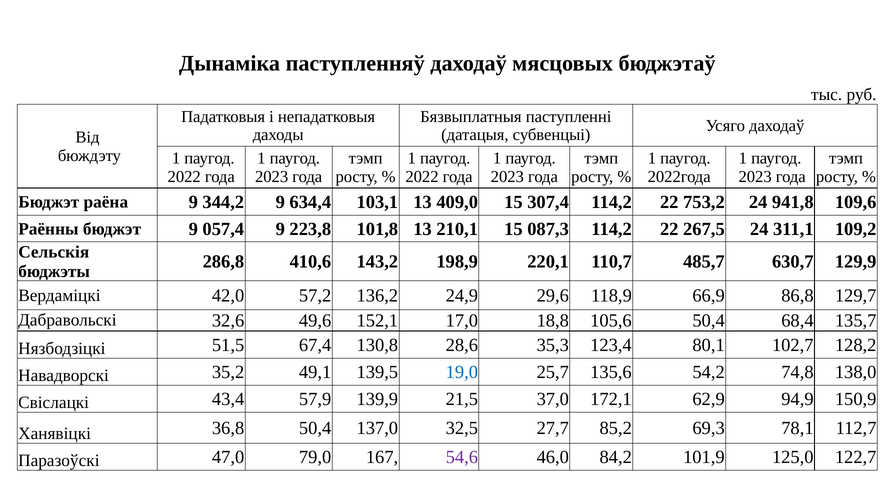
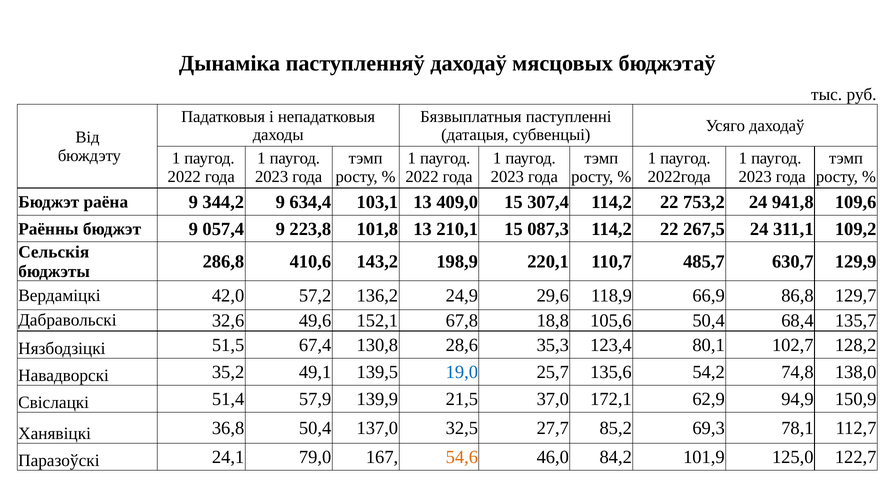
17,0: 17,0 -> 67,8 (462, 321)
43,4: 43,4 -> 51,4 (228, 399)
47,0: 47,0 -> 24,1 (228, 457)
54,6 colour: purple -> orange (462, 457)
